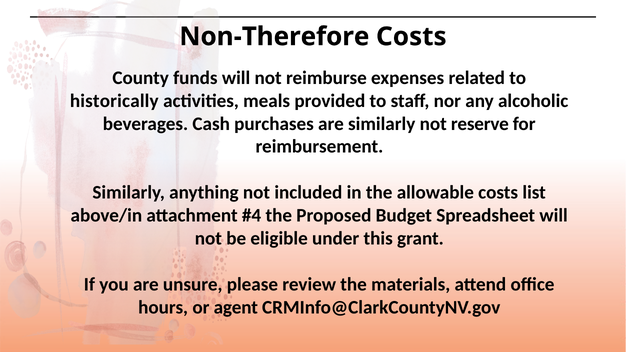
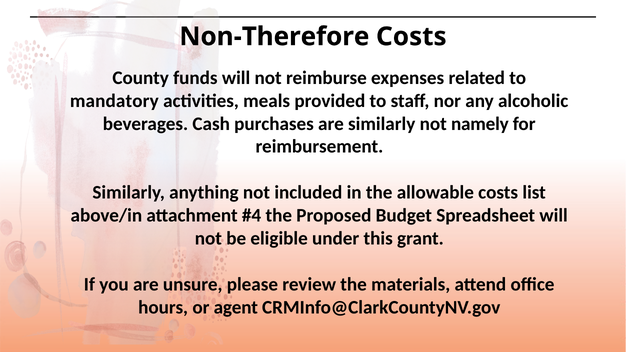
historically: historically -> mandatory (114, 101)
reserve: reserve -> namely (480, 124)
